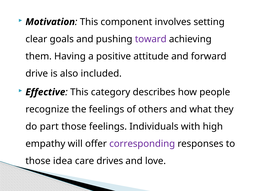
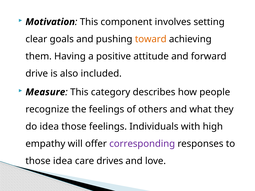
toward colour: purple -> orange (151, 39)
Effective: Effective -> Measure (45, 92)
do part: part -> idea (49, 127)
